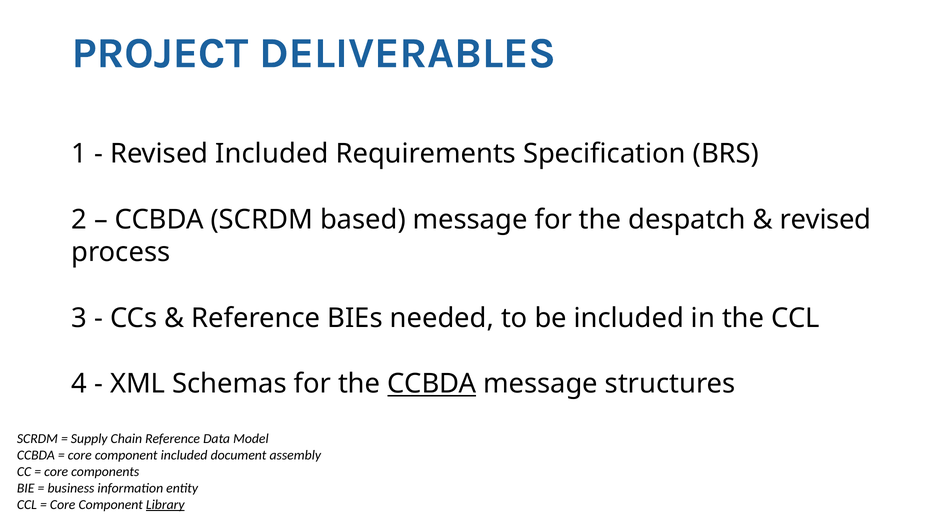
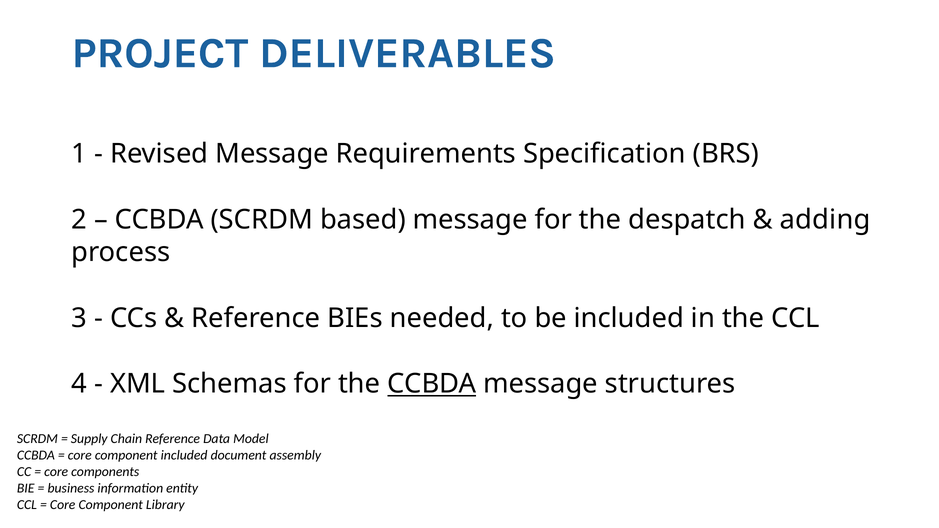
Revised Included: Included -> Message (272, 154)
revised: revised -> adding (825, 220)
Library underline: present -> none (165, 505)
